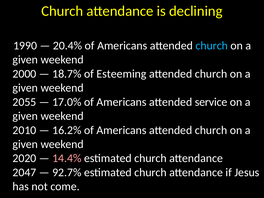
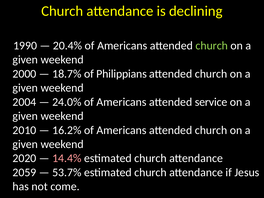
church colour: light blue -> light green (212, 46)
Esteeming: Esteeming -> Philippians (122, 74)
2055: 2055 -> 2004 (24, 102)
17.0%: 17.0% -> 24.0% (67, 102)
2047: 2047 -> 2059 (24, 172)
92.7%: 92.7% -> 53.7% (67, 172)
